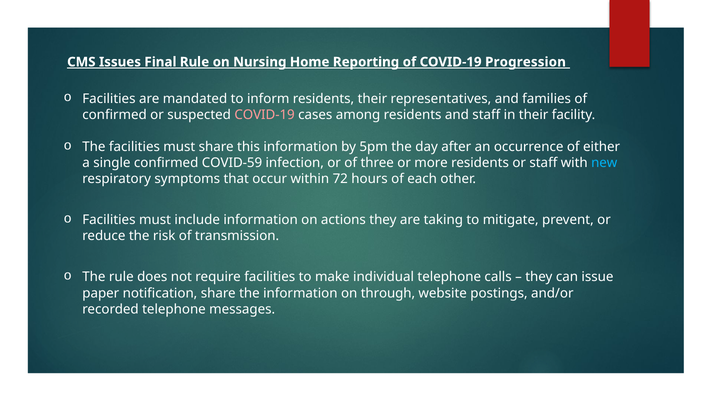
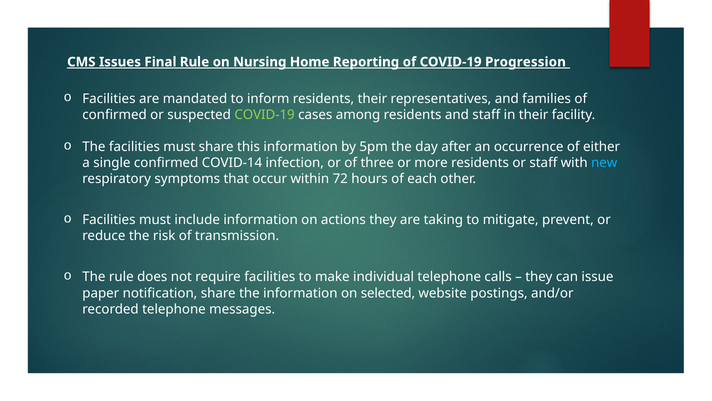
COVID-19 colour: pink -> light green (265, 115)
COVID-59: COVID-59 -> COVID-14 (232, 163)
through: through -> selected (388, 293)
